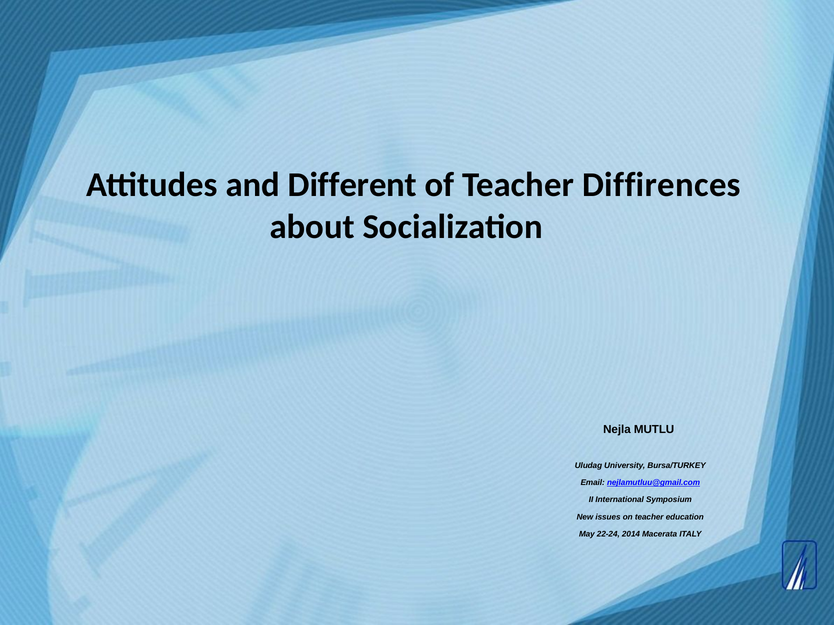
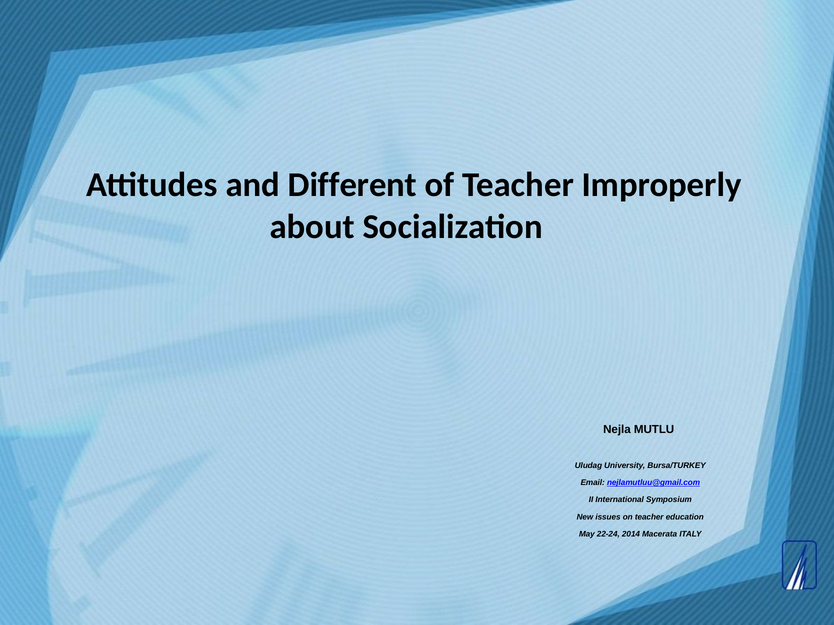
Diffirences: Diffirences -> Improperly (662, 185)
